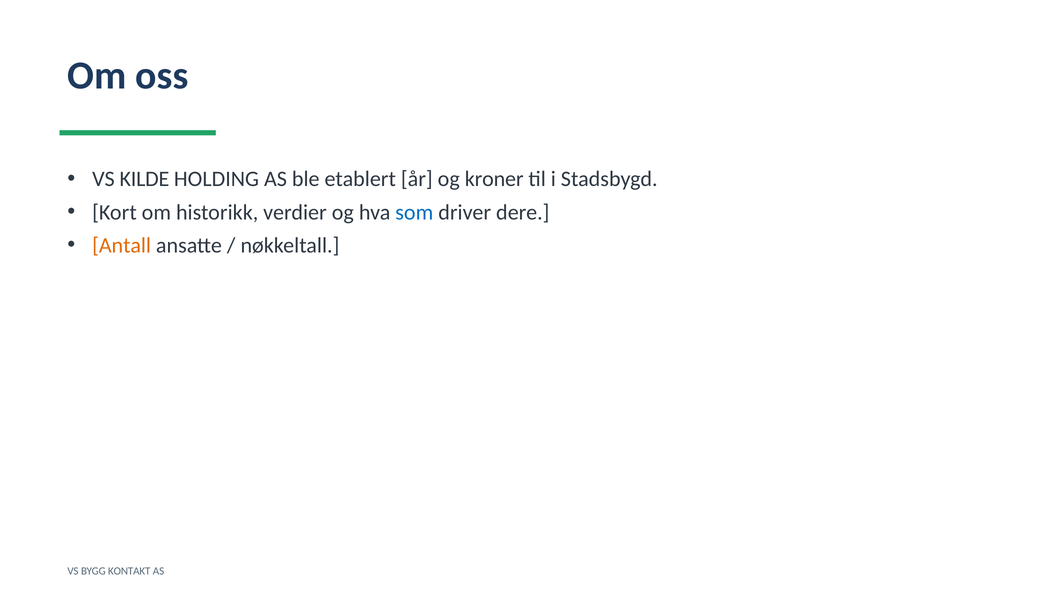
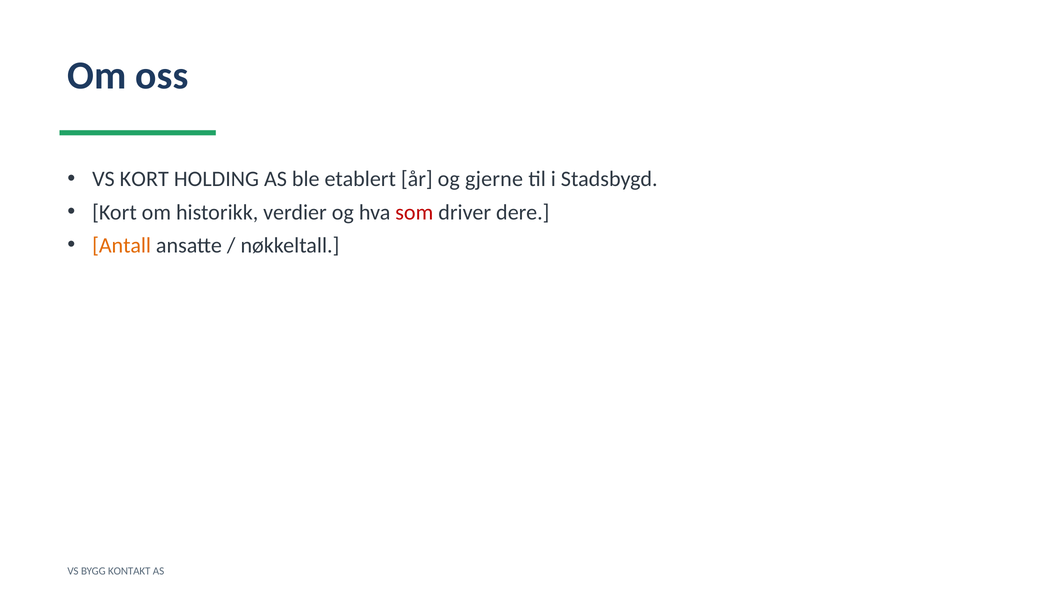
VS KILDE: KILDE -> KORT (144, 179)
kroner: kroner -> gjerne (494, 179)
som colour: blue -> red (414, 212)
